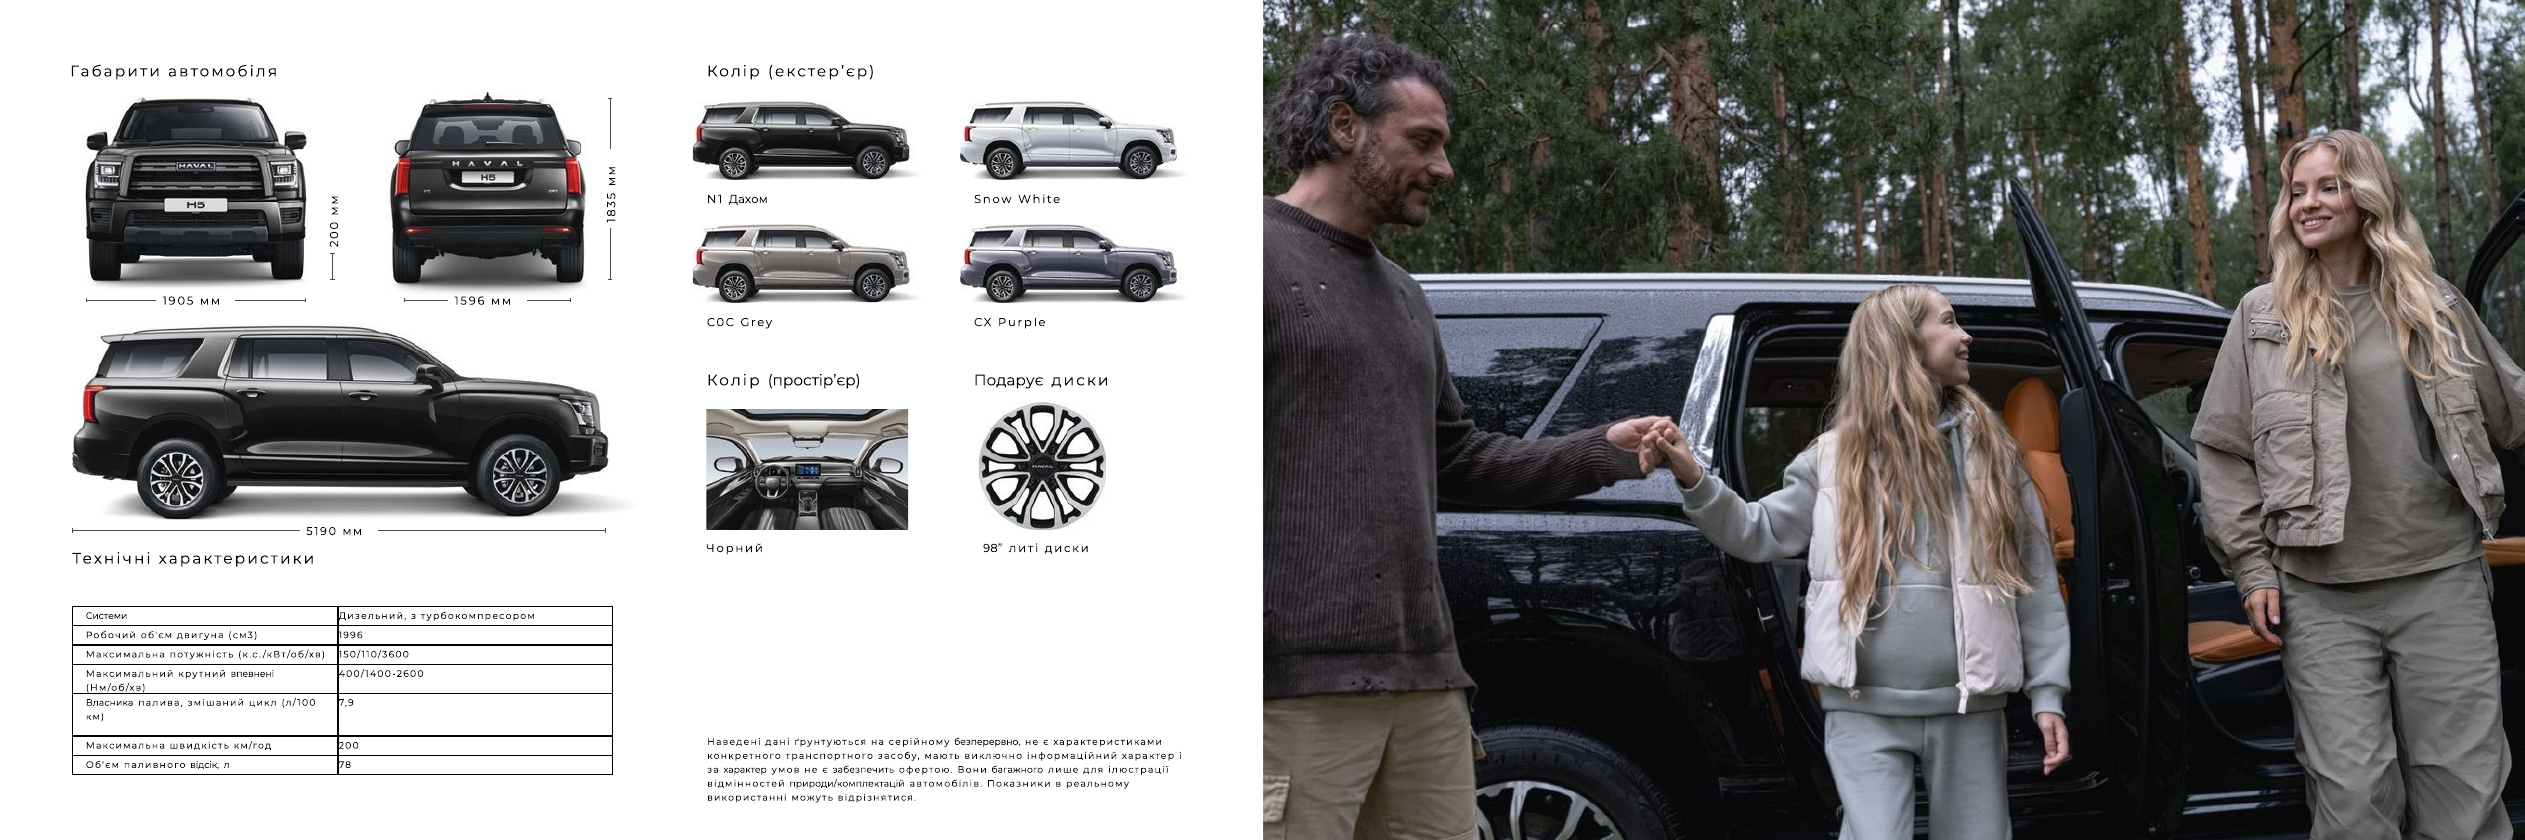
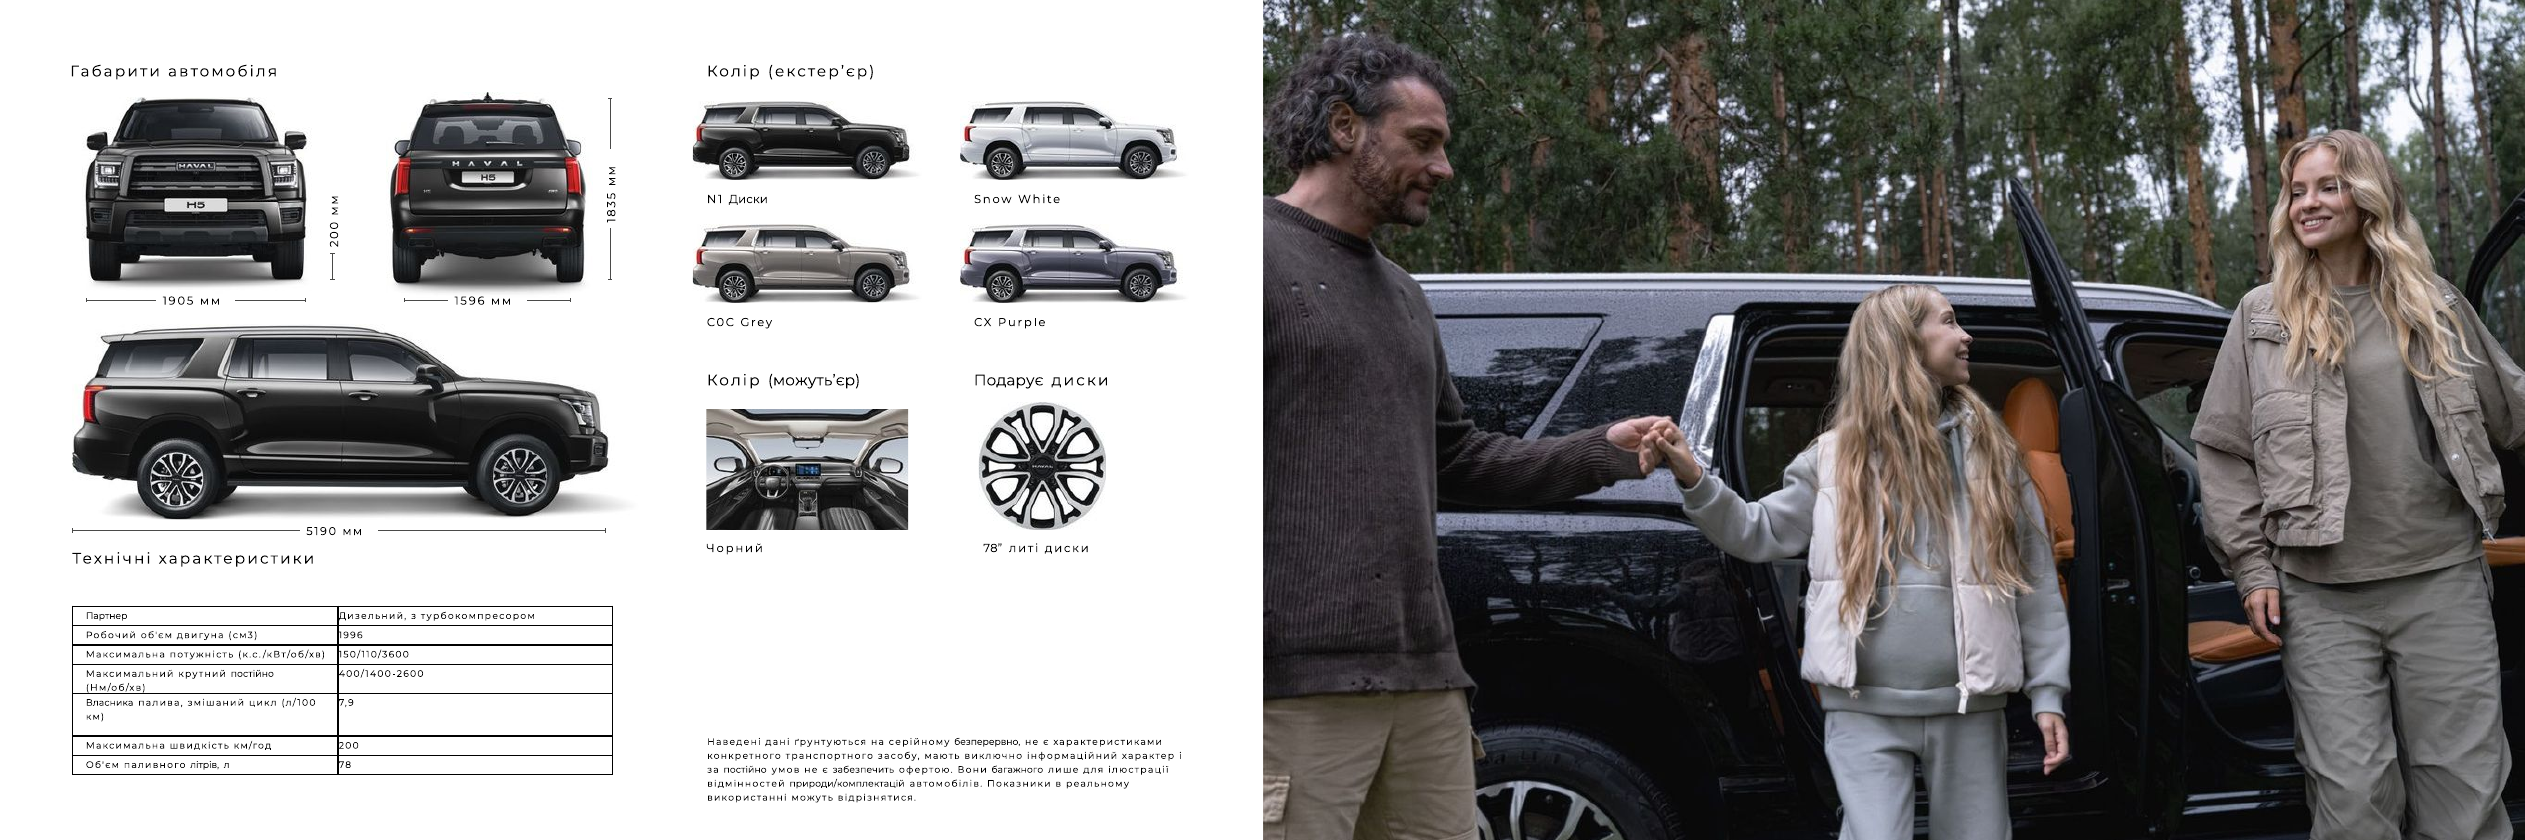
N1 Дахом: Дахом -> Диски (748, 199)
простір’єр: простір’єр -> можуть’єр (814, 380)
98: 98 -> 78 (993, 548)
Системи: Системи -> Партнер (107, 616)
крутний впевнені: впевнені -> постійно (252, 674)
відсік: відсік -> літрів (205, 765)
за характер: характер -> постійно (745, 770)
